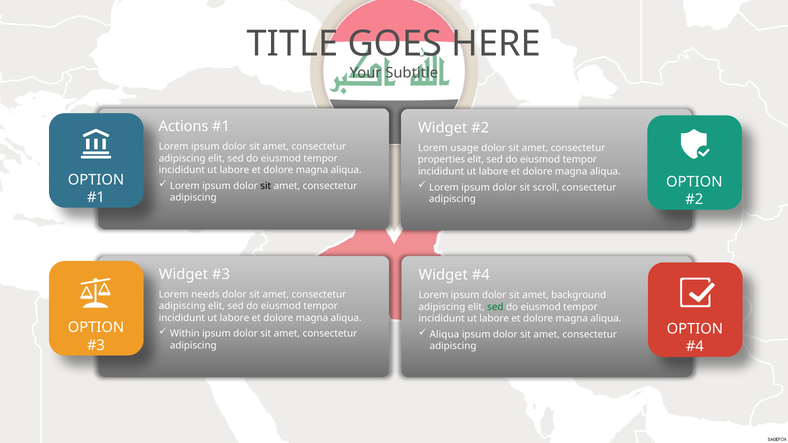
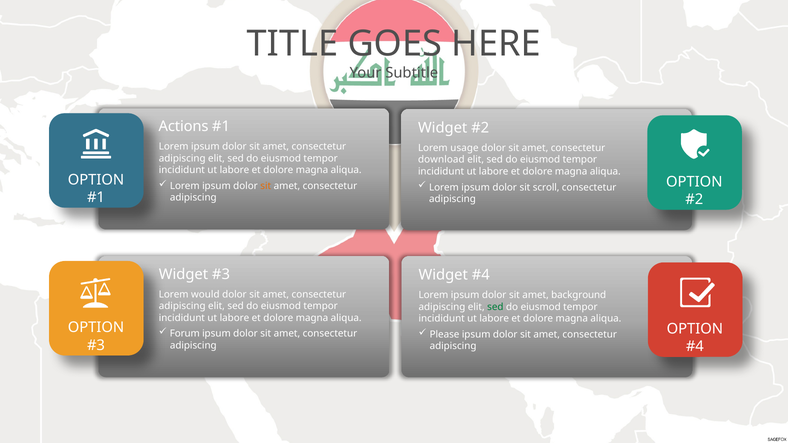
properties: properties -> download (441, 160)
sit colour: black -> orange (266, 186)
needs: needs -> would (205, 295)
Within: Within -> Forum (185, 334)
Aliqua: Aliqua -> Please (445, 335)
